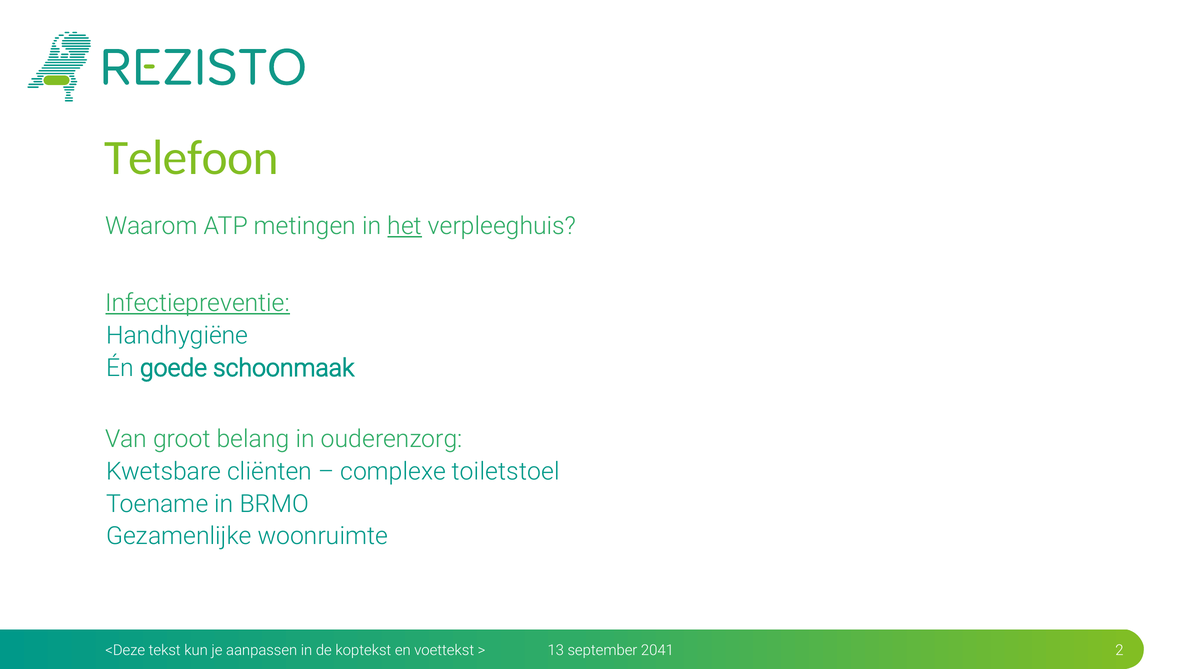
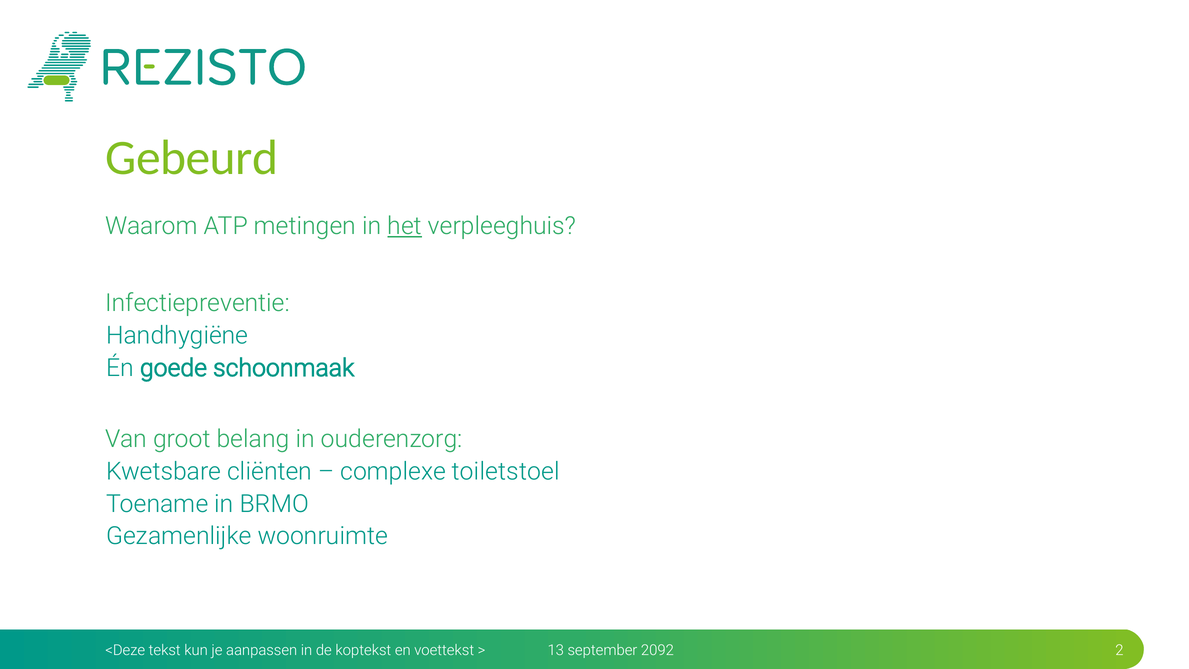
Telefoon: Telefoon -> Gebeurd (192, 158)
Infectiepreventie underline: present -> none (198, 303)
2041: 2041 -> 2092 (657, 650)
